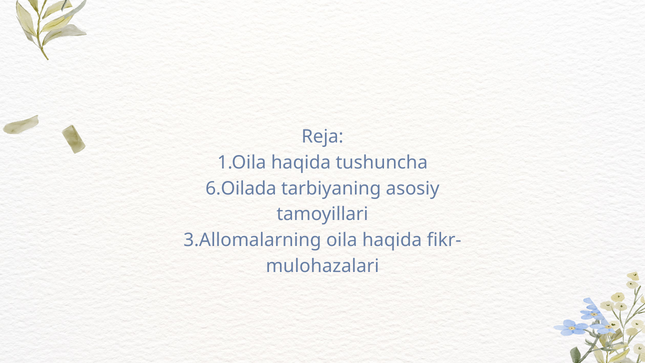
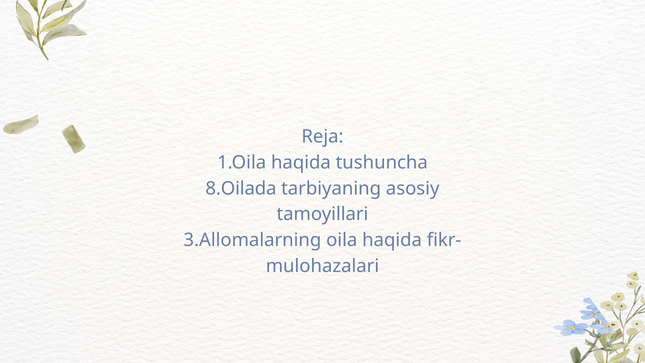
6.Oilada: 6.Oilada -> 8.Oilada (241, 188)
